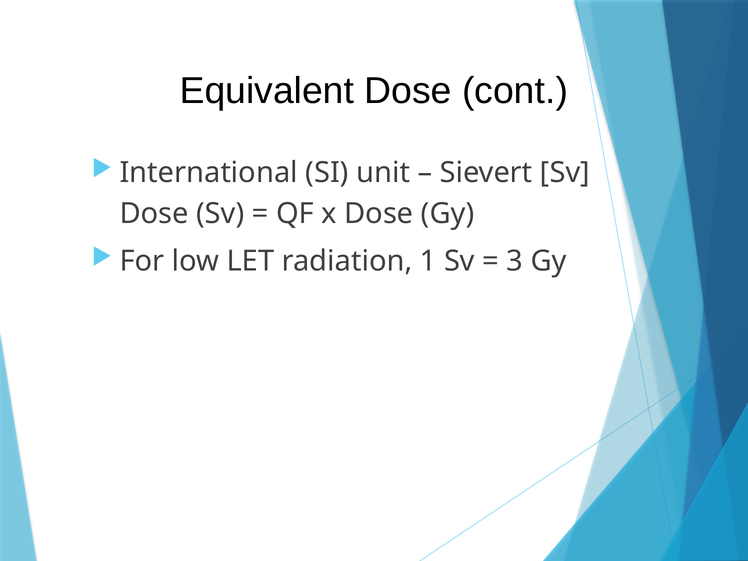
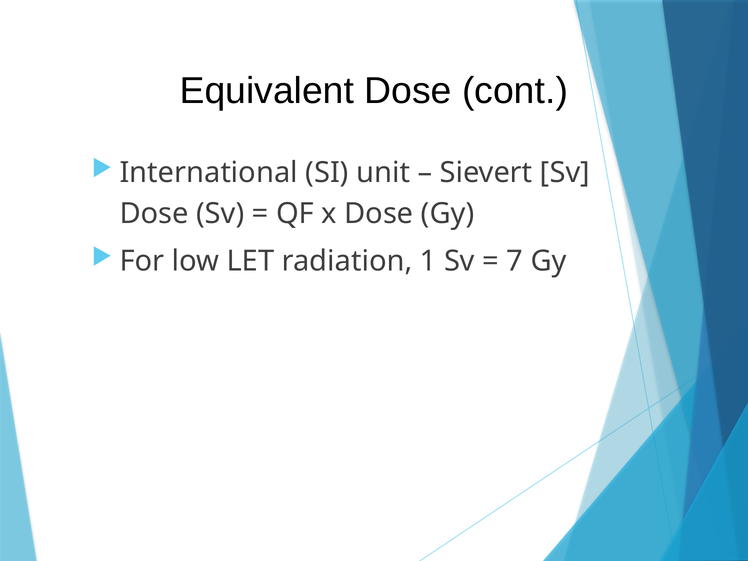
3: 3 -> 7 (515, 261)
